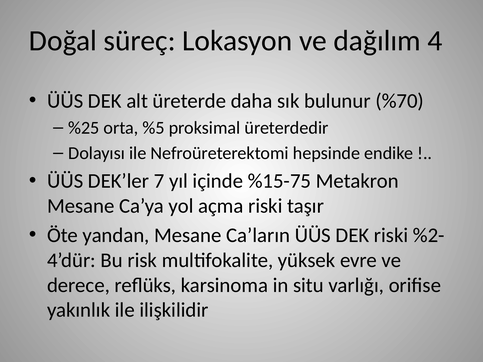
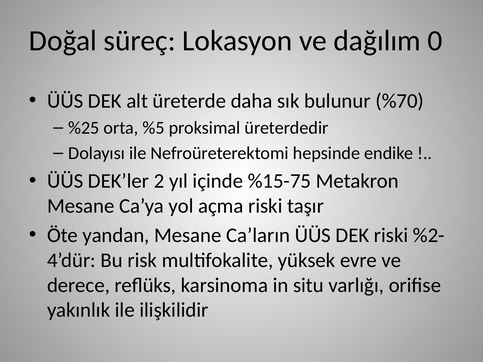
4: 4 -> 0 (435, 41)
7: 7 -> 2 (159, 181)
